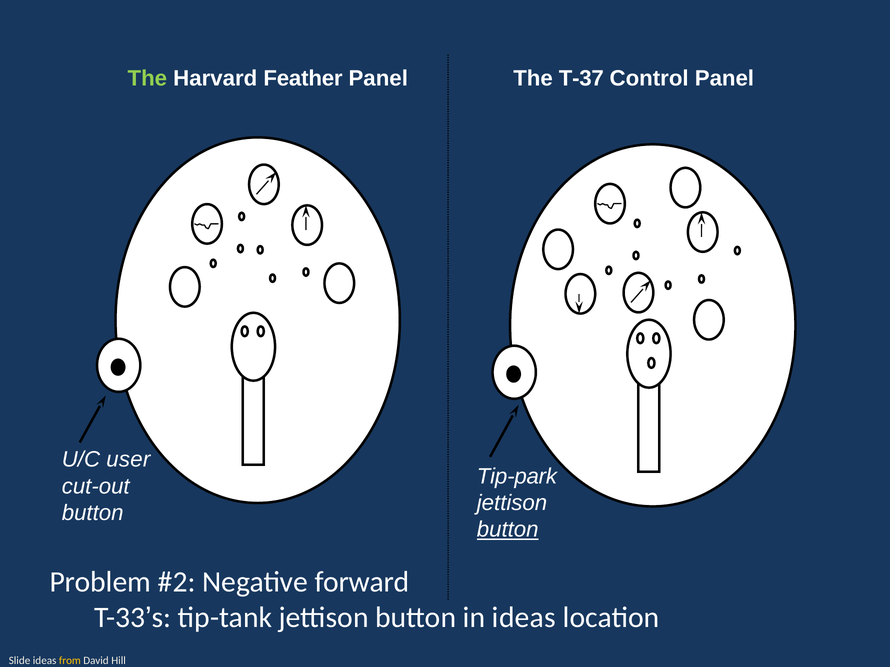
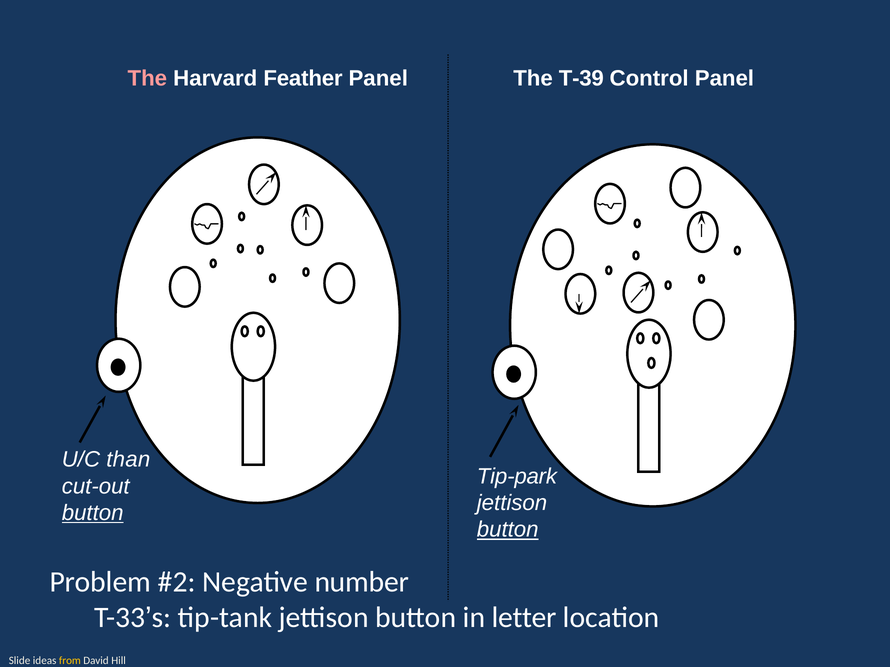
The colour: light green -> pink (147, 79)
T-37: T-37 -> T-39 (581, 79)
user: user -> than (128, 460)
button underline: none -> present (93, 513)
forward: forward -> number (362, 582)
in ideas: ideas -> letter (524, 618)
